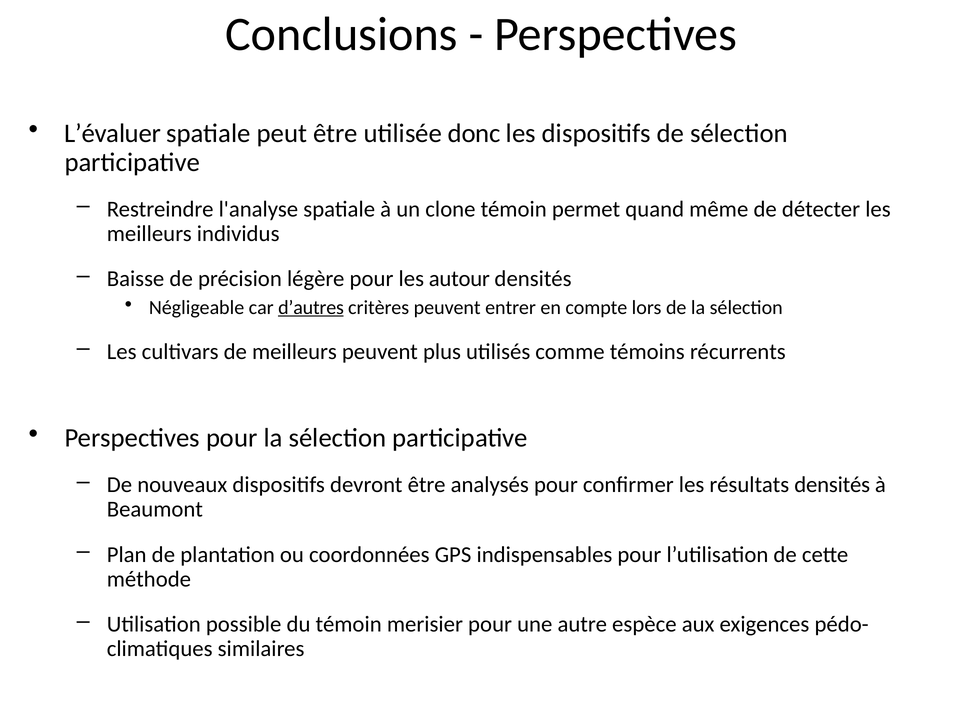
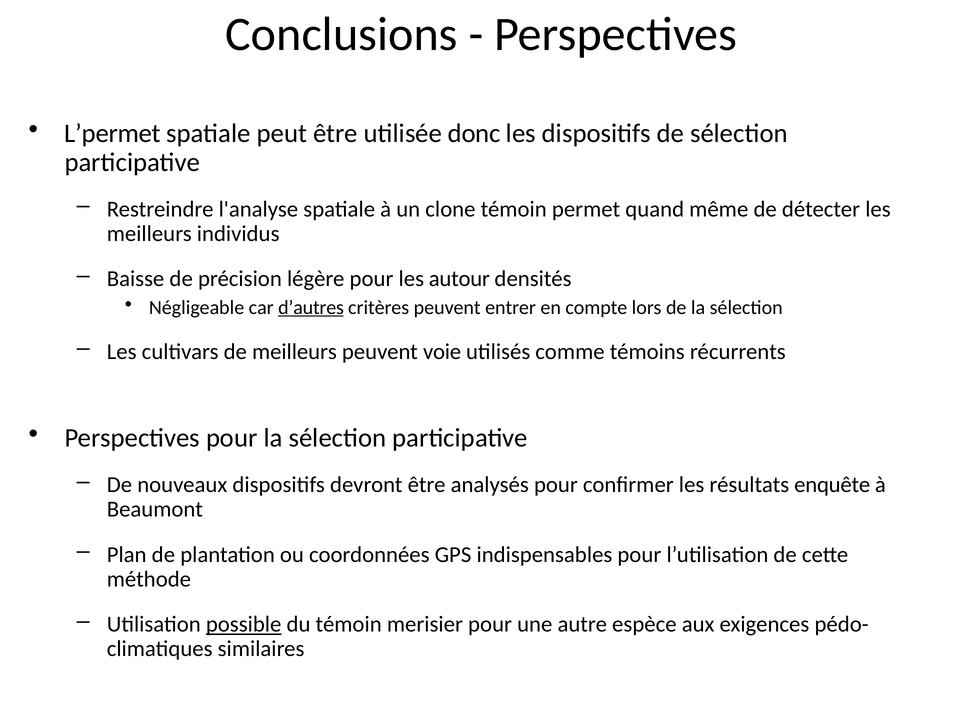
L’évaluer: L’évaluer -> L’permet (113, 134)
plus: plus -> voie (442, 352)
résultats densités: densités -> enquête (832, 485)
possible underline: none -> present (244, 625)
